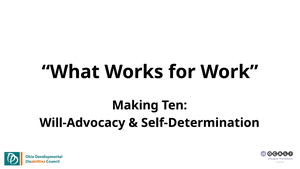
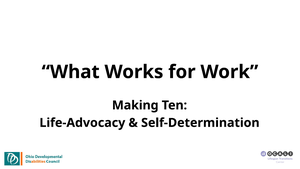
Will-Advocacy: Will-Advocacy -> Life-Advocacy (82, 123)
